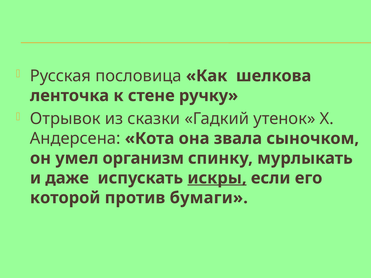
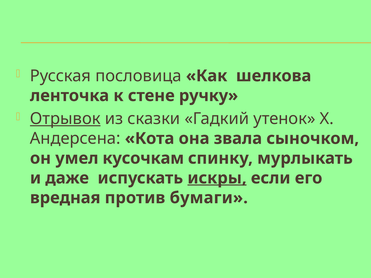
Отрывок underline: none -> present (65, 119)
организм: организм -> кусочкам (143, 158)
которой: которой -> вредная (65, 198)
